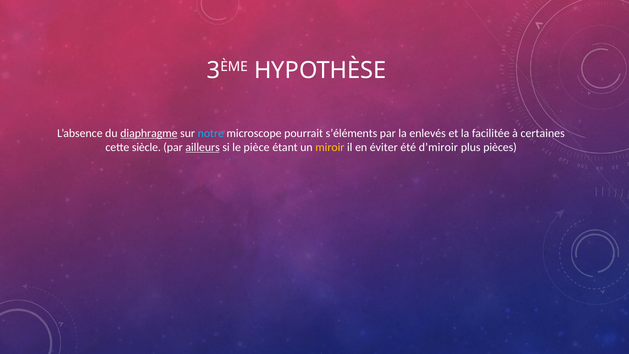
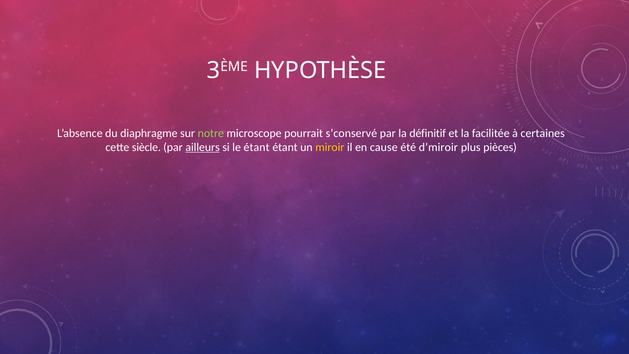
diaphragme underline: present -> none (149, 133)
notre colour: light blue -> light green (211, 133)
s’éléments: s’éléments -> s’conservé (351, 133)
enlevés: enlevés -> définitif (428, 133)
le pièce: pièce -> étant (257, 147)
éviter: éviter -> cause (384, 147)
